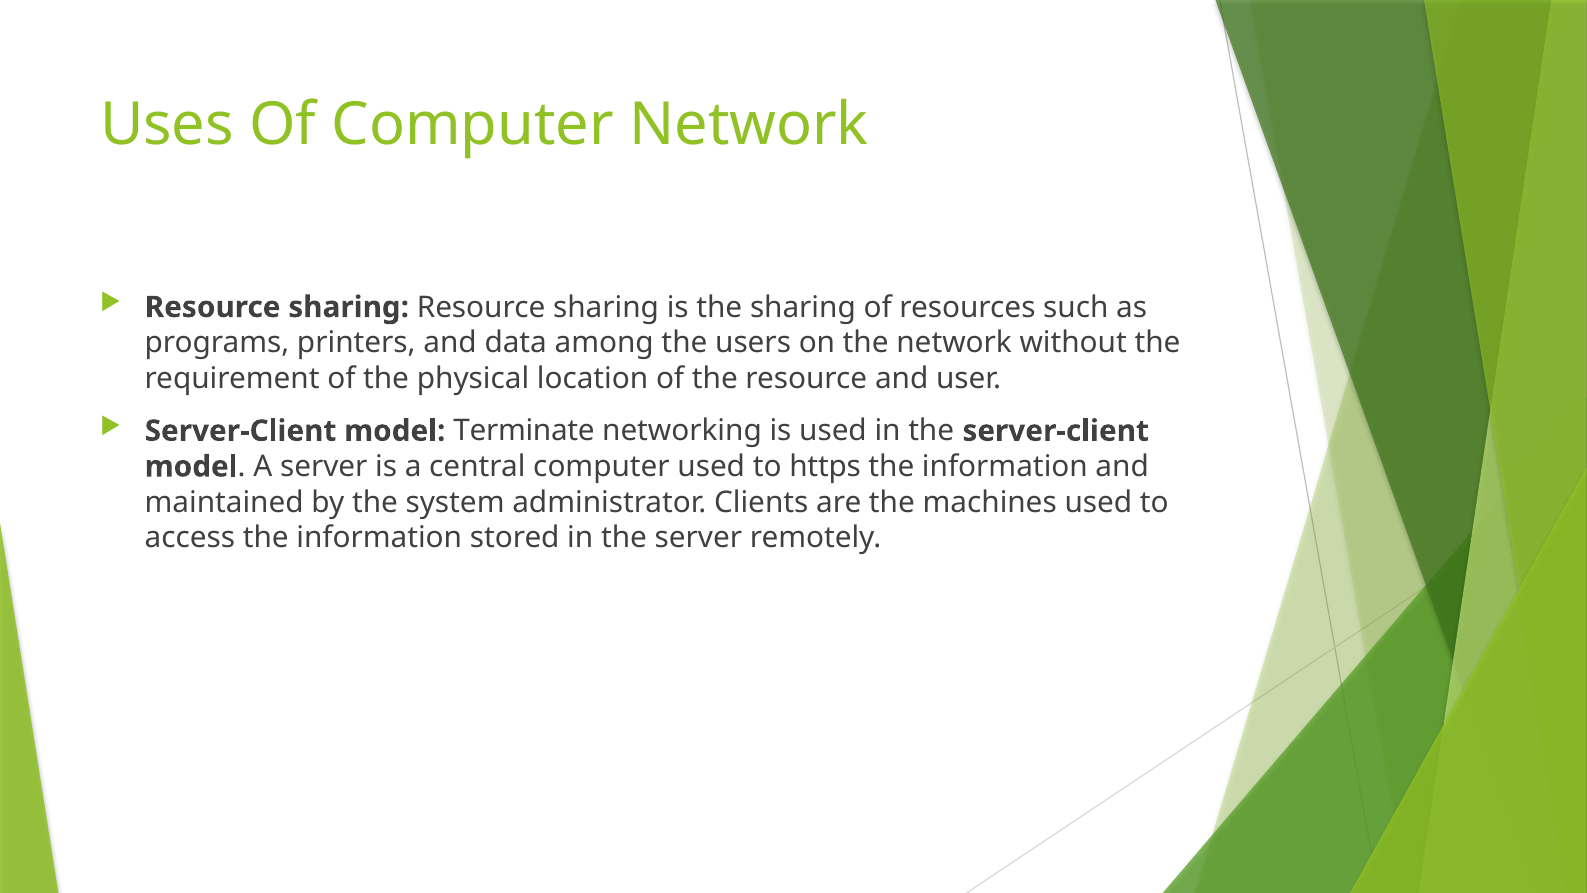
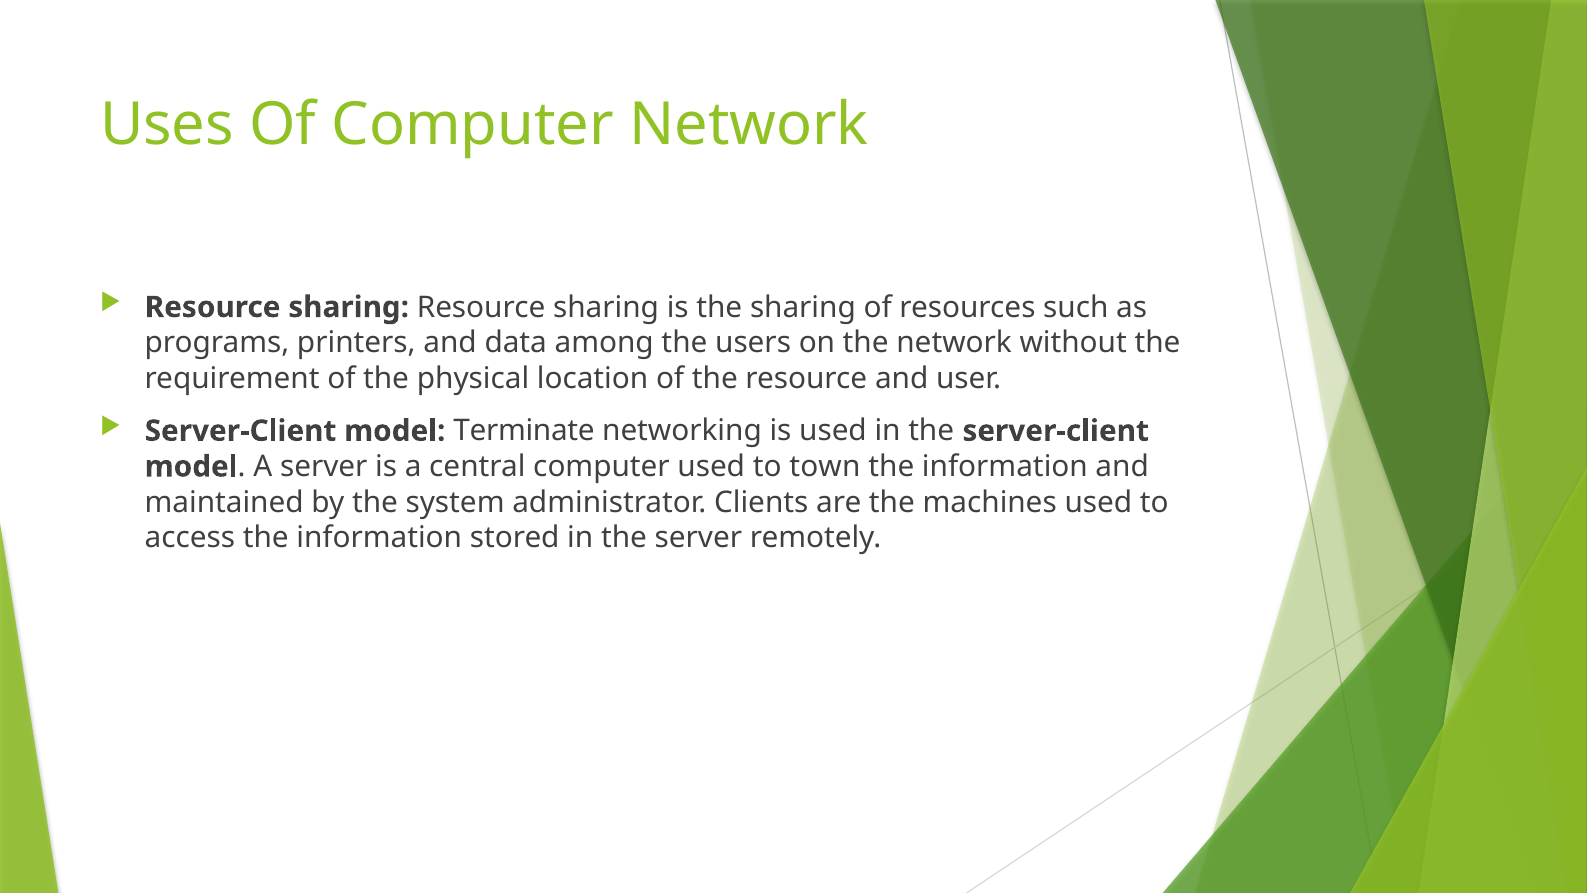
https: https -> town (825, 467)
